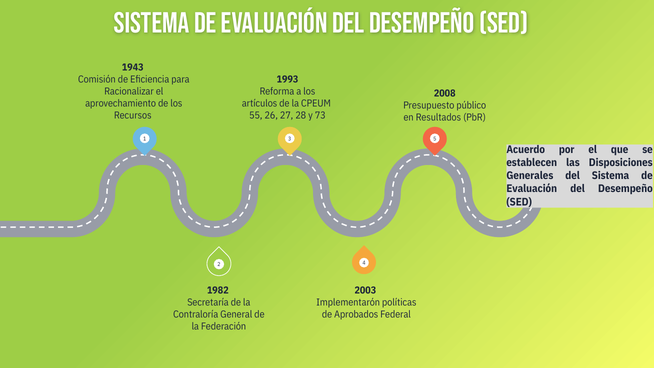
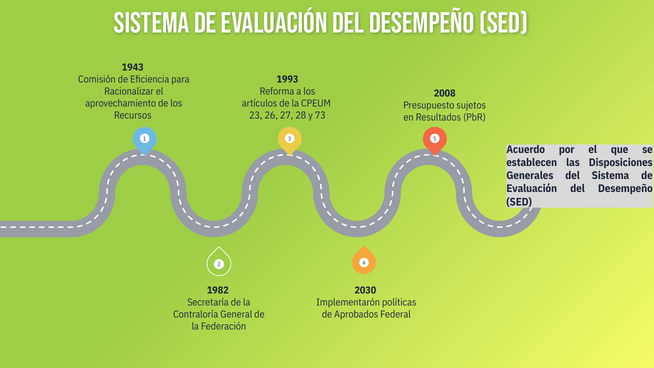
público: público -> sujetos (471, 105)
55: 55 -> 23 (256, 116)
2003: 2003 -> 2030 (365, 290)
